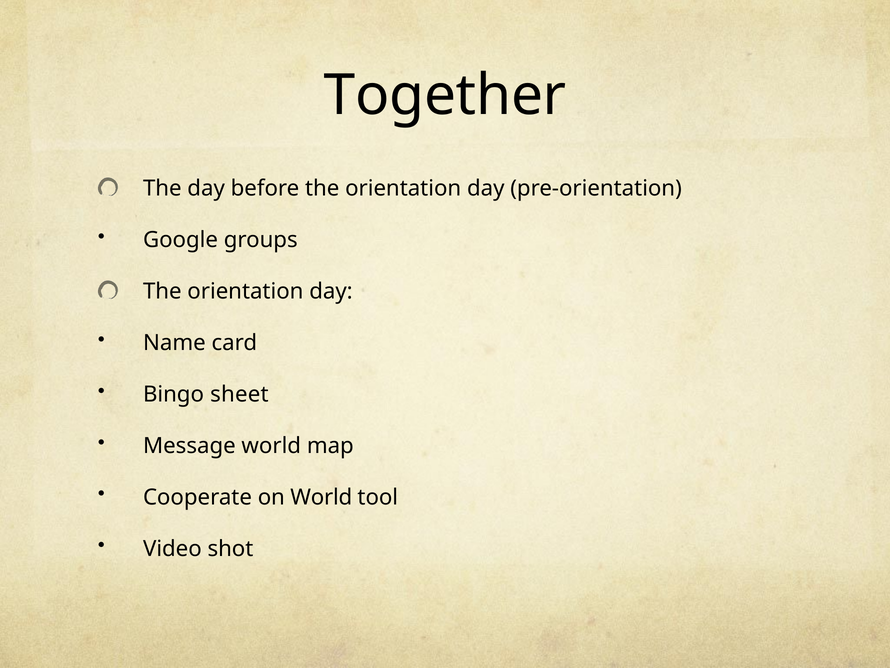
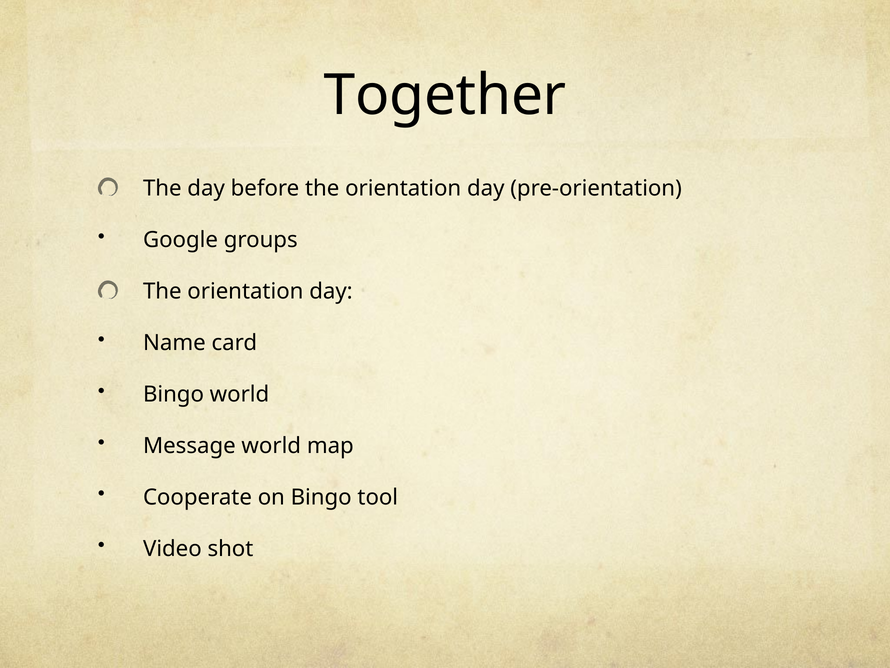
Bingo sheet: sheet -> world (240, 394)
on World: World -> Bingo (321, 497)
